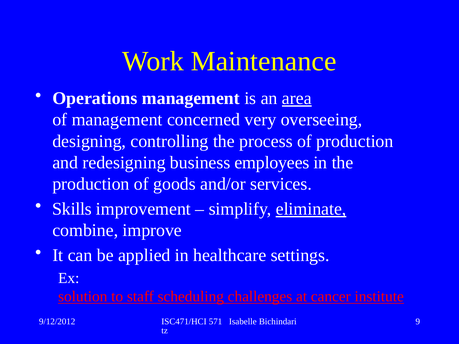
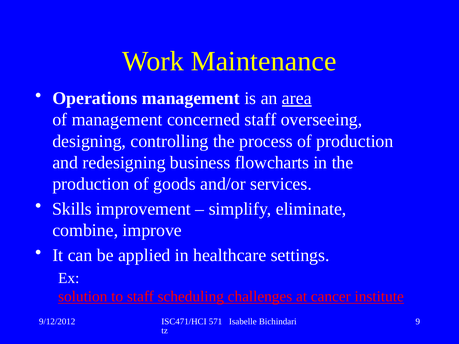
concerned very: very -> staff (261, 120)
employees: employees -> flowcharts (272, 163)
eliminate underline: present -> none (311, 209)
